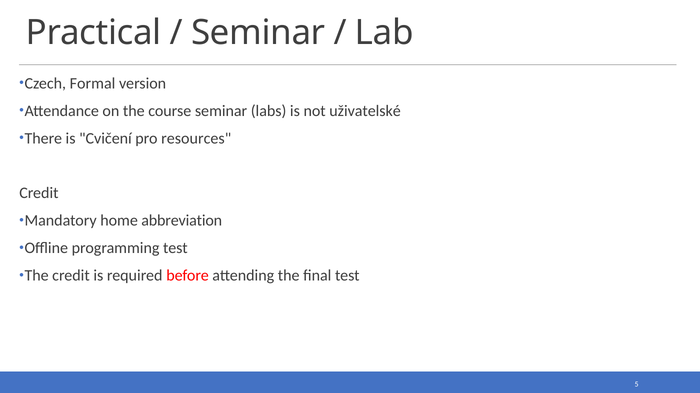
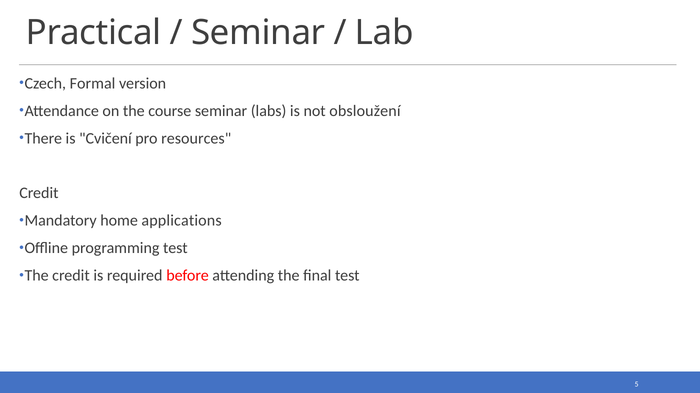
uživatelské: uživatelské -> obsloužení (365, 111)
abbreviation: abbreviation -> applications (182, 221)
